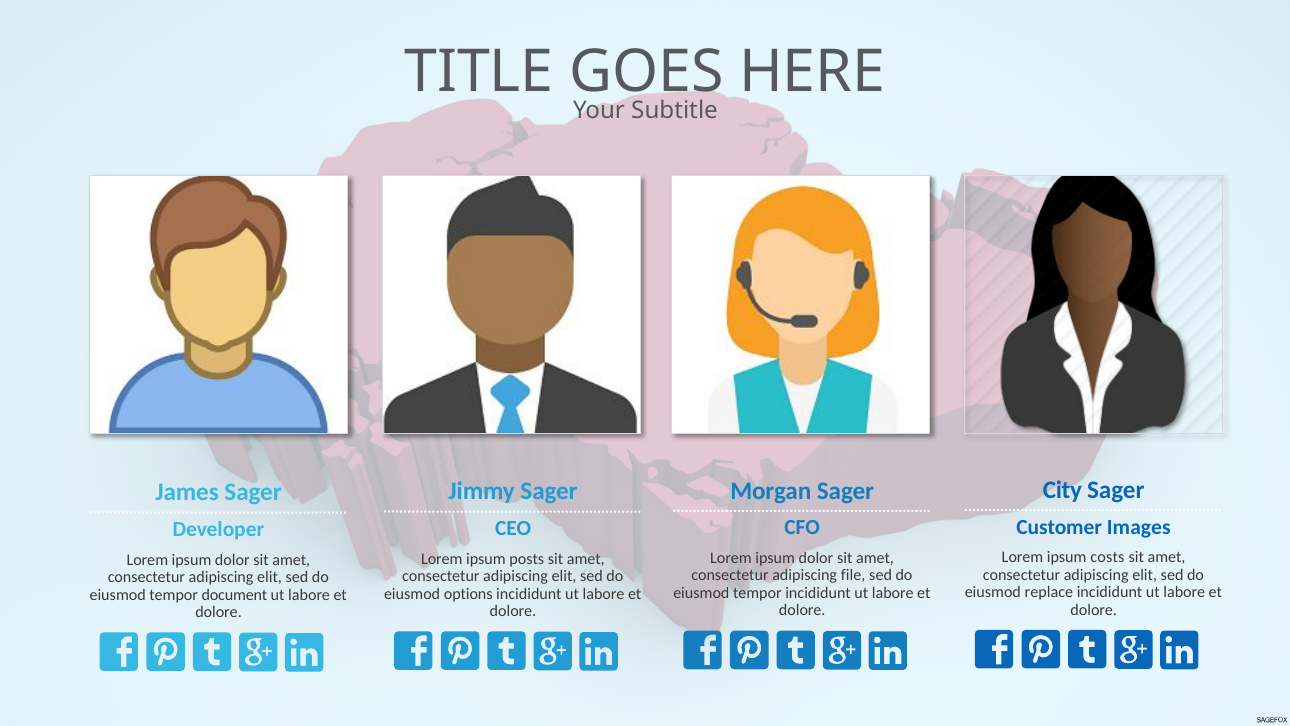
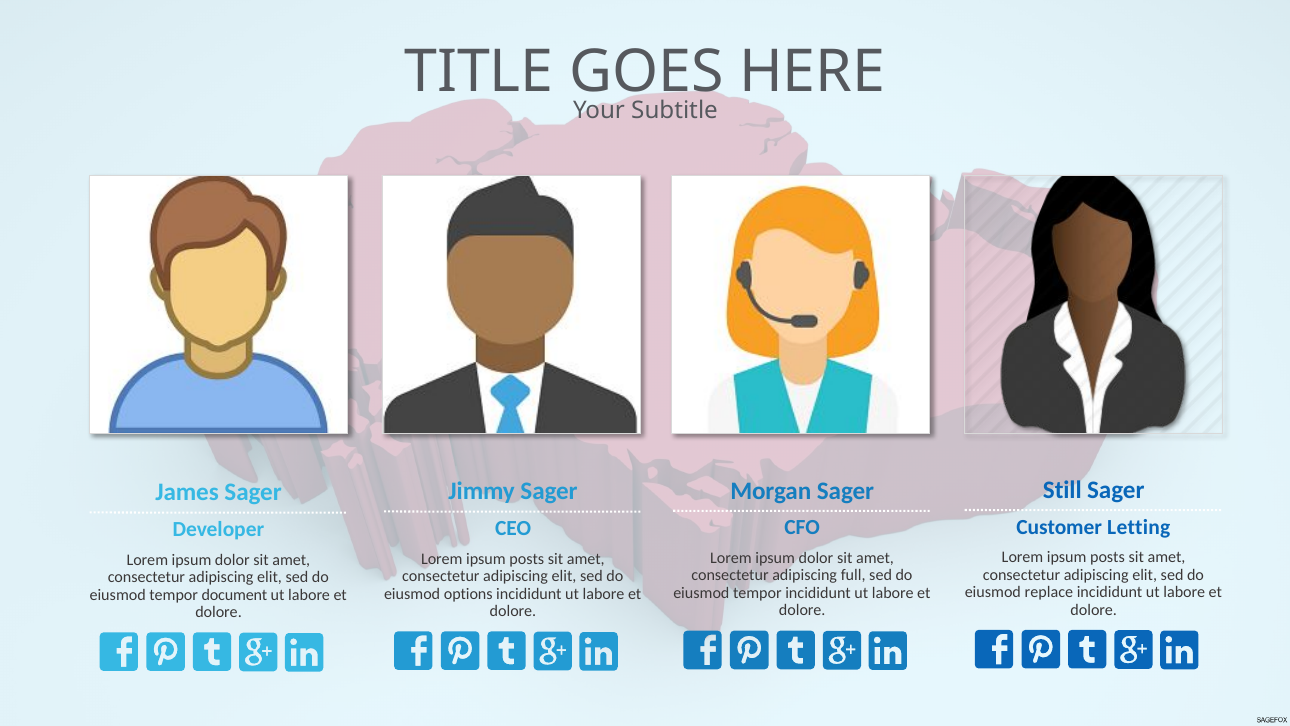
City: City -> Still (1062, 490)
Images: Images -> Letting (1139, 527)
costs: costs -> posts (1107, 557)
file: file -> full (853, 575)
